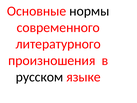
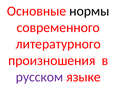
русском colour: black -> purple (39, 77)
